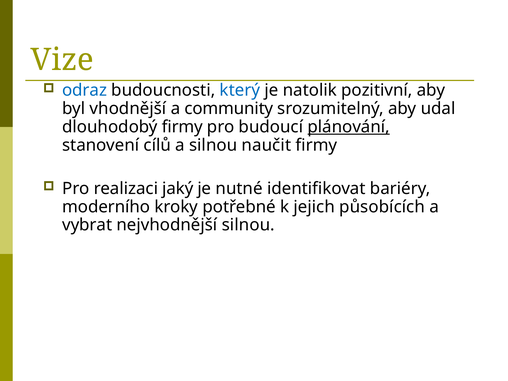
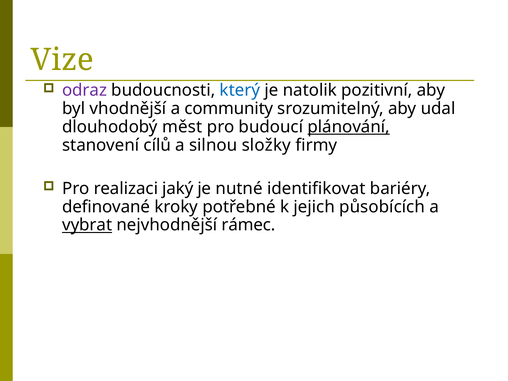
odraz colour: blue -> purple (85, 90)
dlouhodobý firmy: firmy -> měst (182, 127)
naučit: naučit -> složky (266, 145)
moderního: moderního -> definované (106, 207)
vybrat underline: none -> present (87, 225)
nejvhodnější silnou: silnou -> rámec (248, 225)
